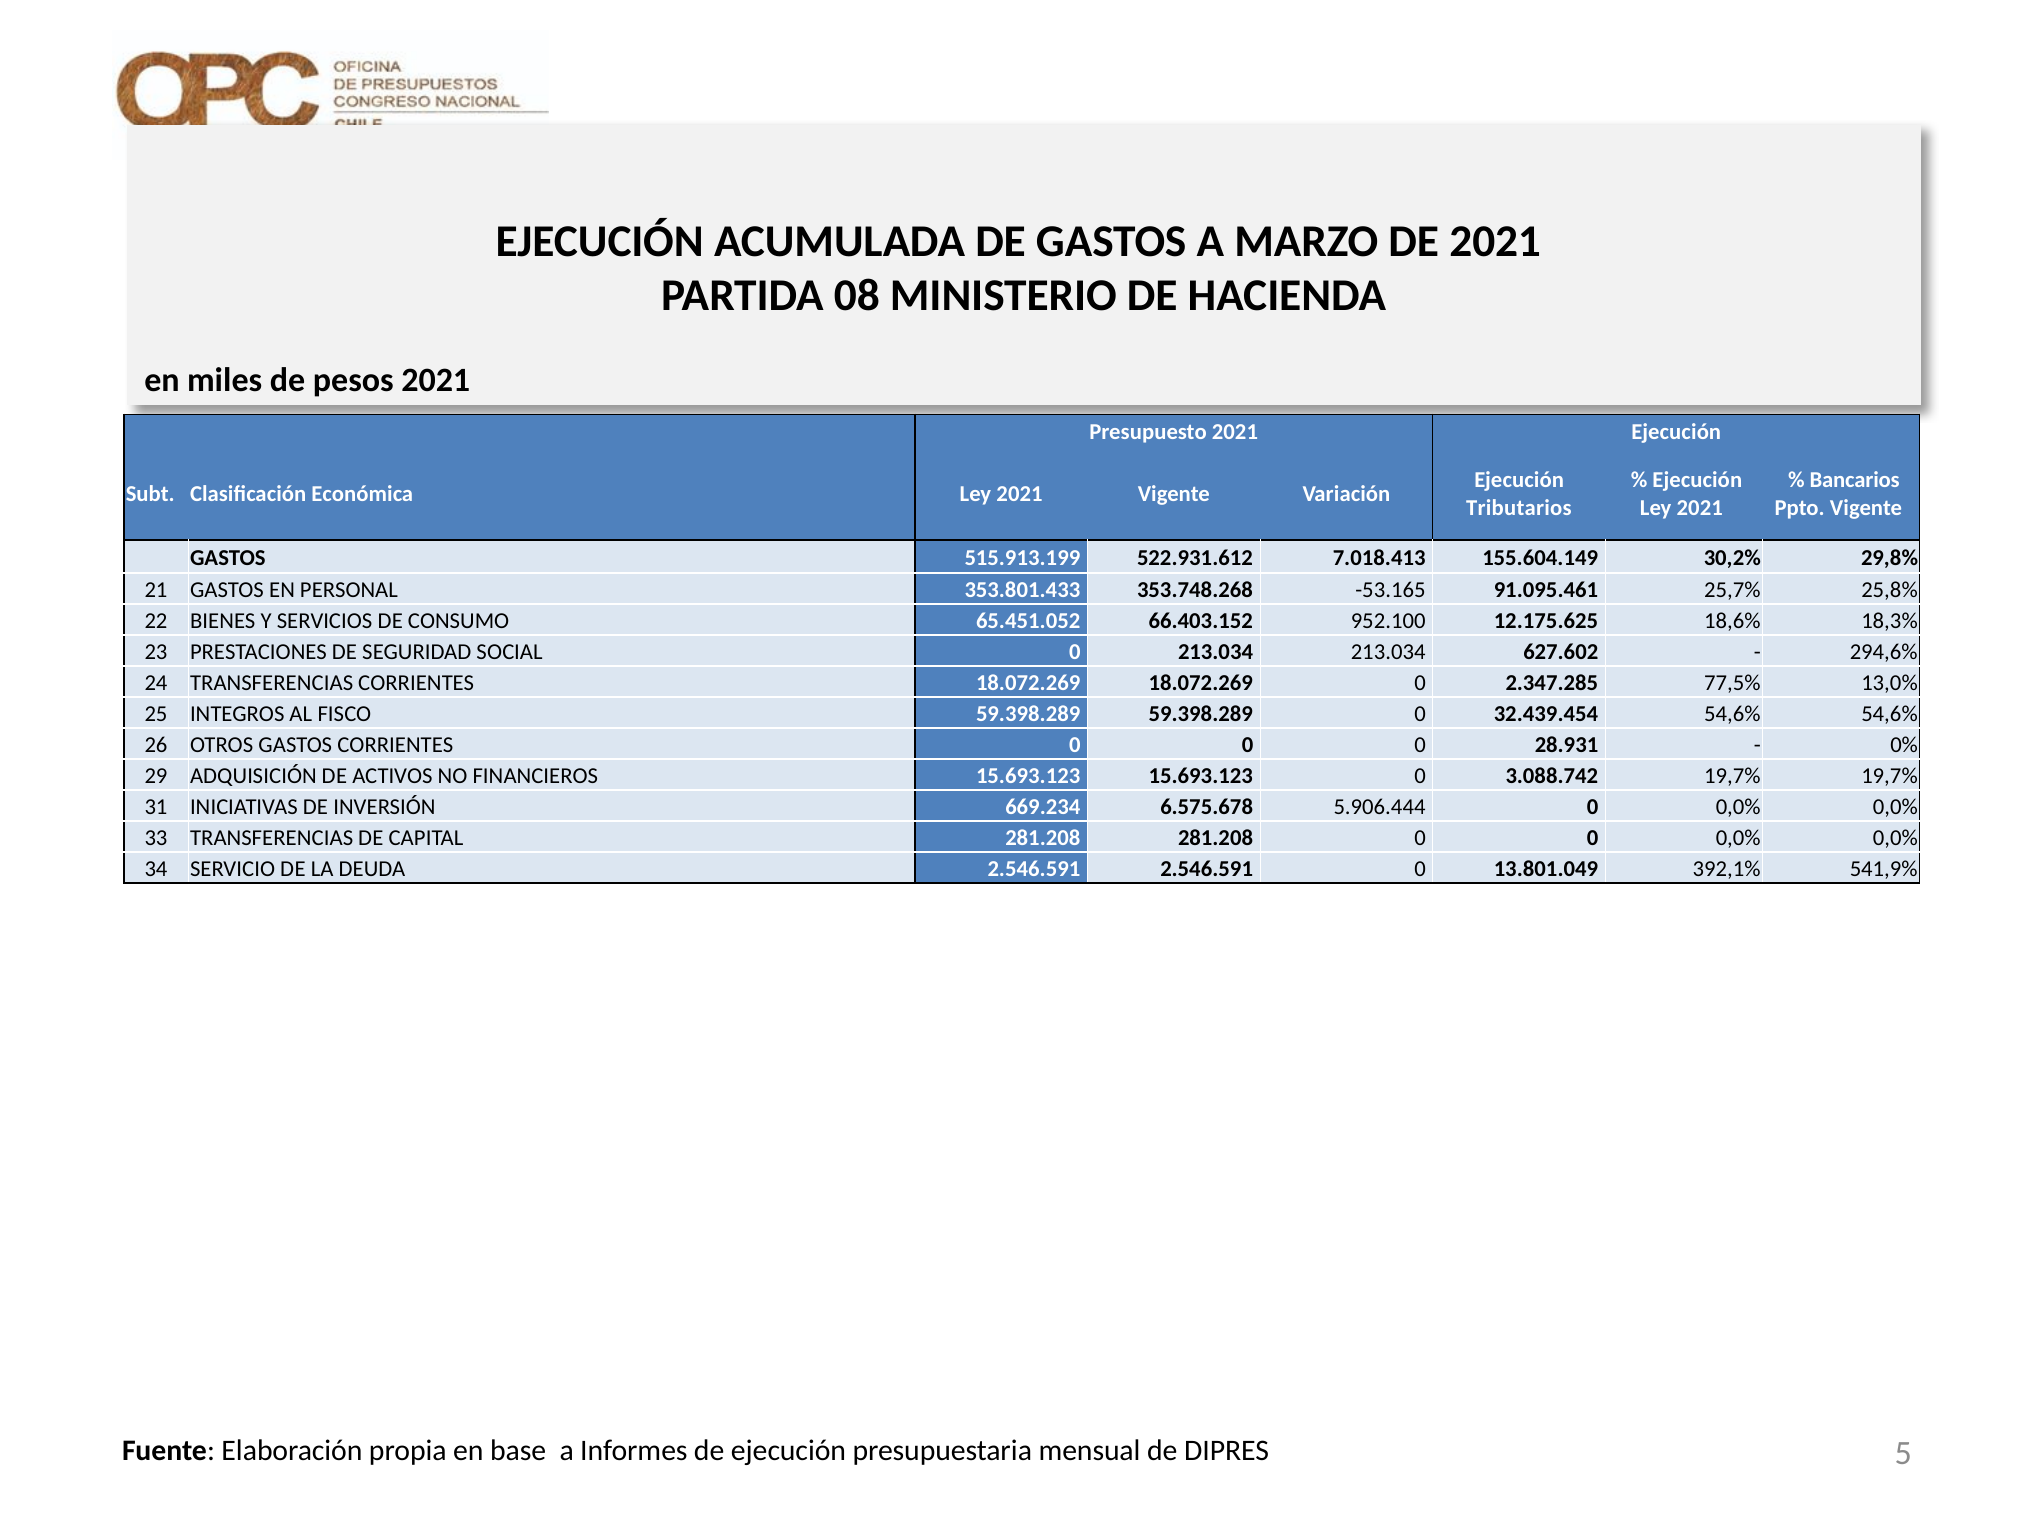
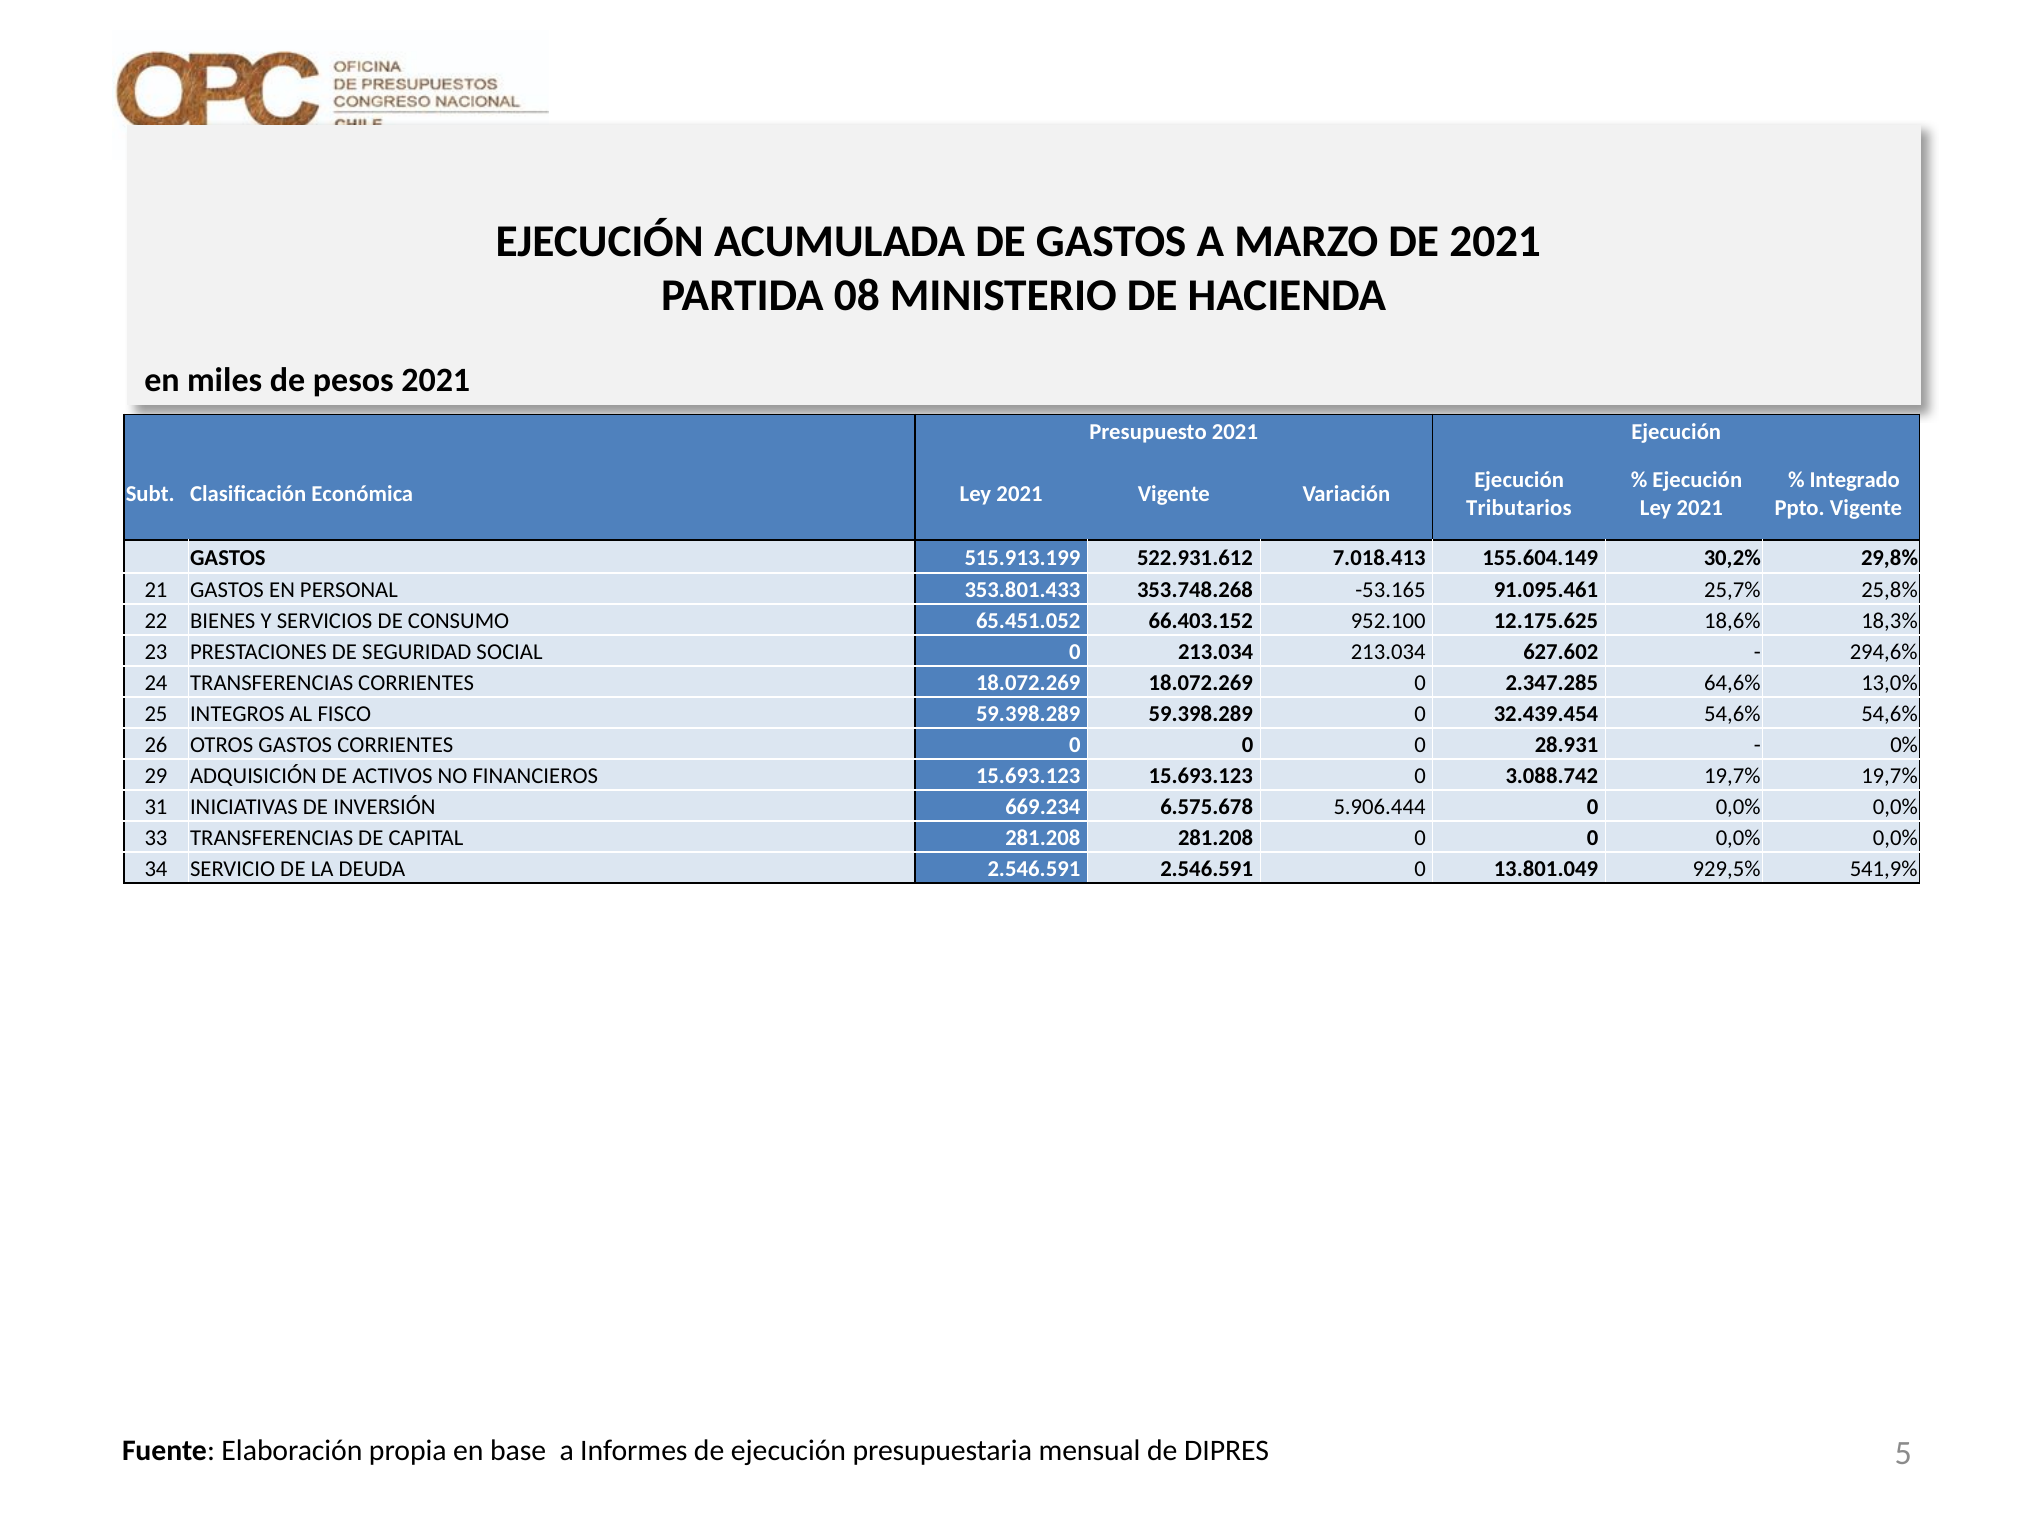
Bancarios: Bancarios -> Integrado (1855, 480)
77,5%: 77,5% -> 64,6% (1732, 683)
392,1%: 392,1% -> 929,5% (1727, 869)
